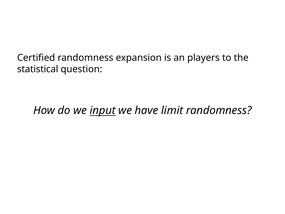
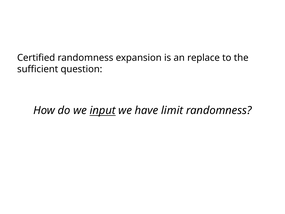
players: players -> replace (204, 58)
statistical: statistical -> sufficient (38, 69)
